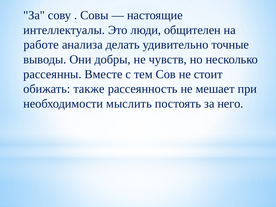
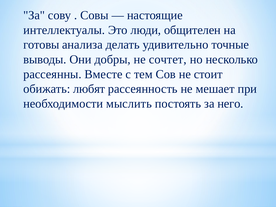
работе: работе -> готовы (41, 45)
чувств: чувств -> сочтет (168, 59)
также: также -> любят (89, 89)
